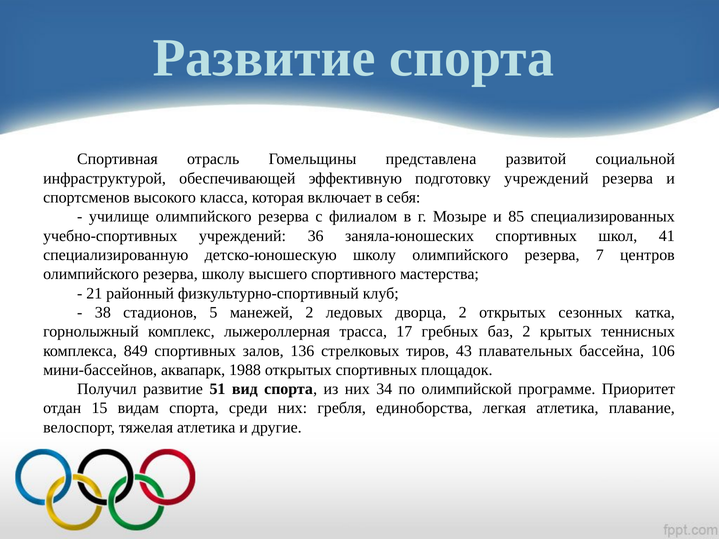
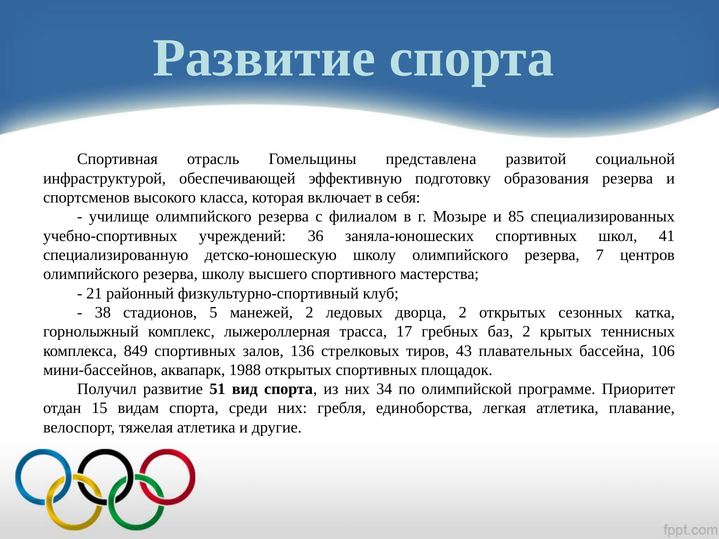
подготовку учреждений: учреждений -> образования (546, 178)
